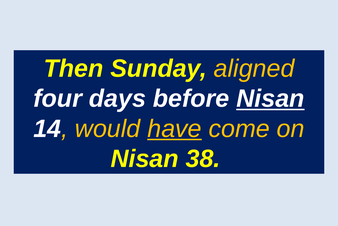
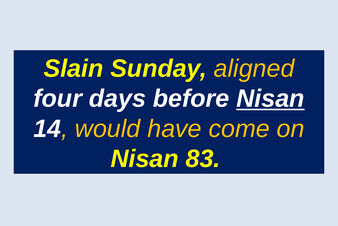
Then: Then -> Slain (73, 68)
have underline: present -> none (175, 128)
38: 38 -> 83 (203, 158)
